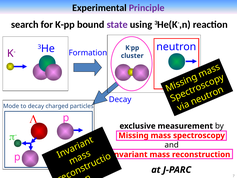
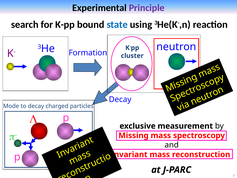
state colour: purple -> blue (117, 24)
